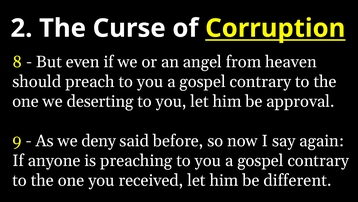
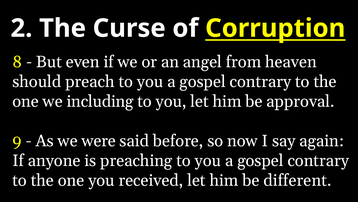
deserting: deserting -> including (100, 101)
deny: deny -> were (99, 141)
